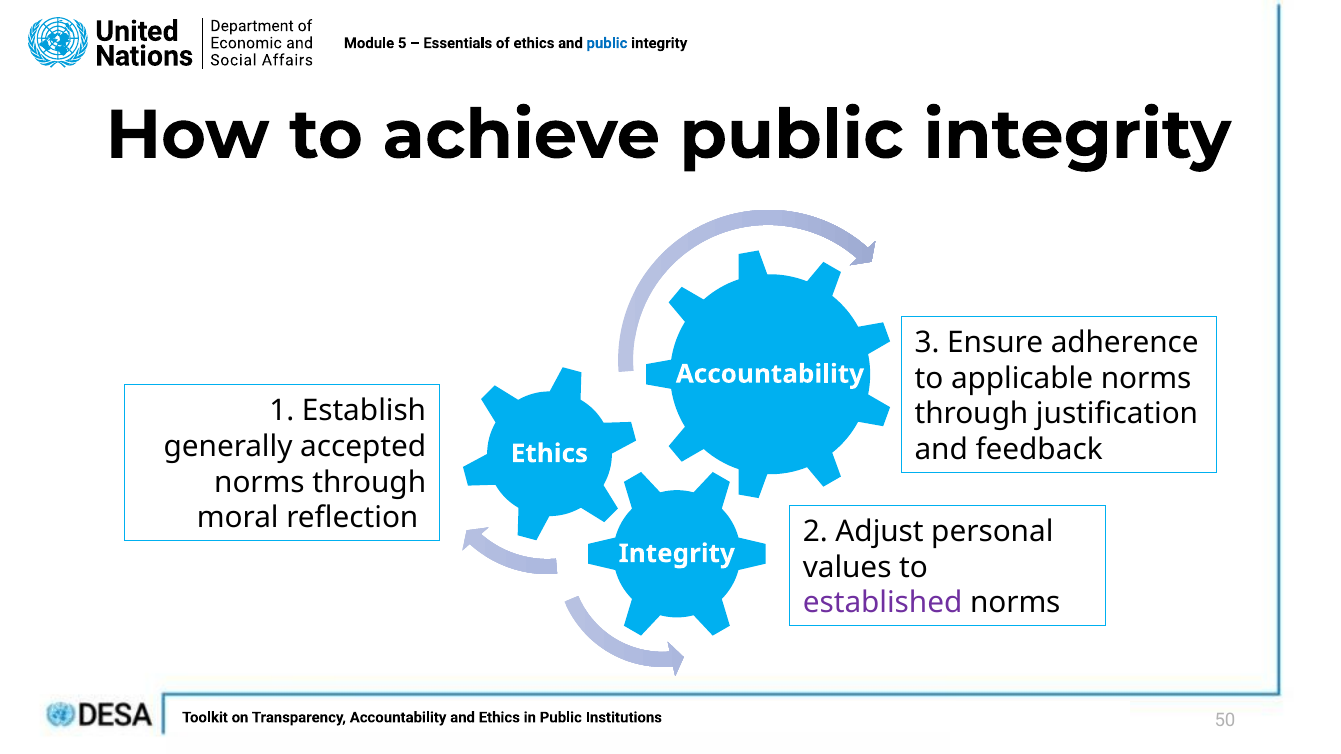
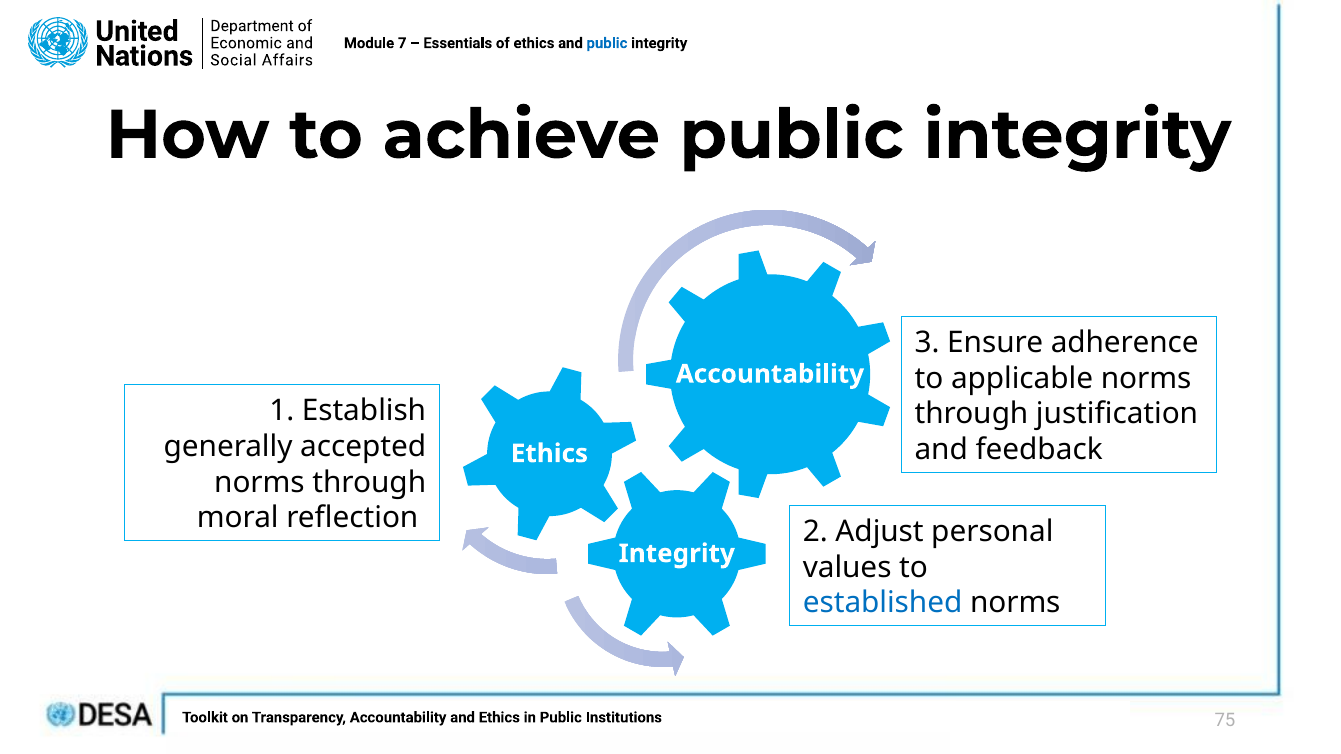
5: 5 -> 7 (402, 43)
established colour: purple -> blue (883, 603)
50: 50 -> 75 (1225, 720)
